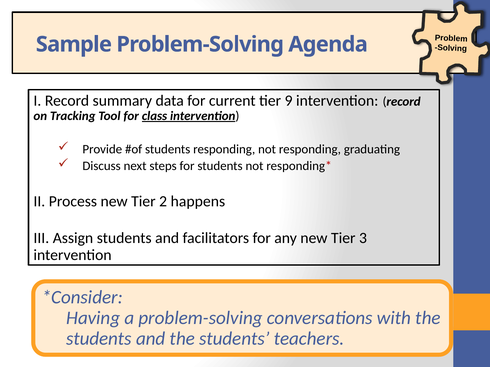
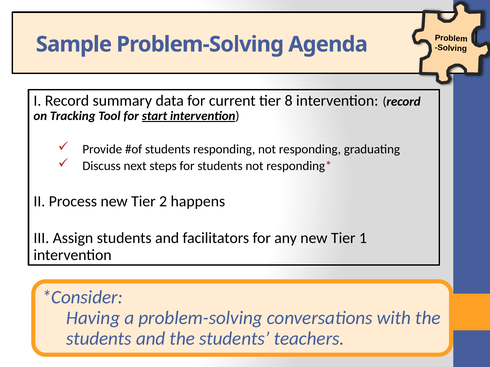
9: 9 -> 8 (289, 101)
class: class -> start (155, 116)
3: 3 -> 1 (363, 238)
